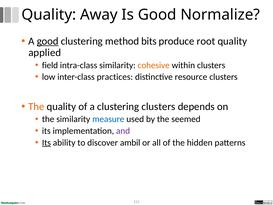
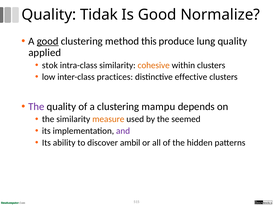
Away: Away -> Tidak (99, 15)
bits: bits -> this (149, 41)
root: root -> lung (206, 41)
field: field -> stok (50, 65)
resource: resource -> effective (191, 77)
The colour: orange -> purple (36, 106)
clustering clusters: clusters -> mampu (158, 106)
measure colour: blue -> orange (108, 119)
Its underline: present -> none (46, 142)
